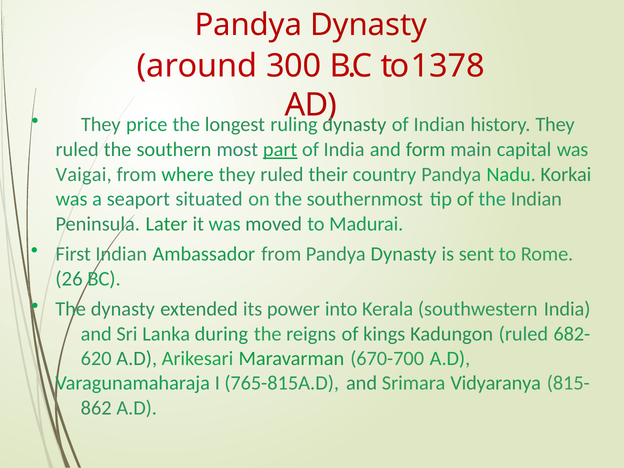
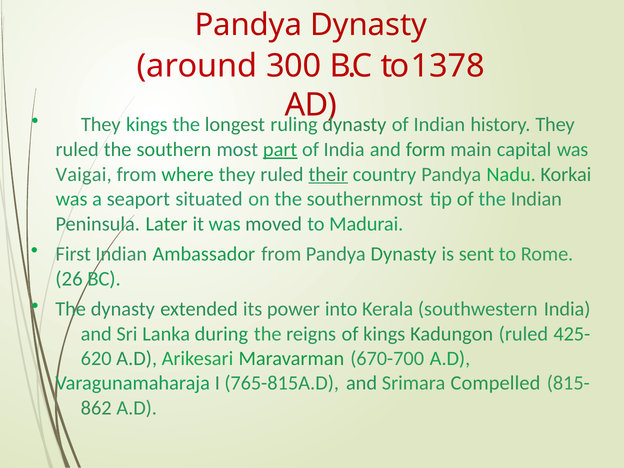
They price: price -> kings (147, 125)
their underline: none -> present (328, 174)
682-: 682- -> 425- (572, 334)
Vidyaranya: Vidyaranya -> Compelled (495, 383)
